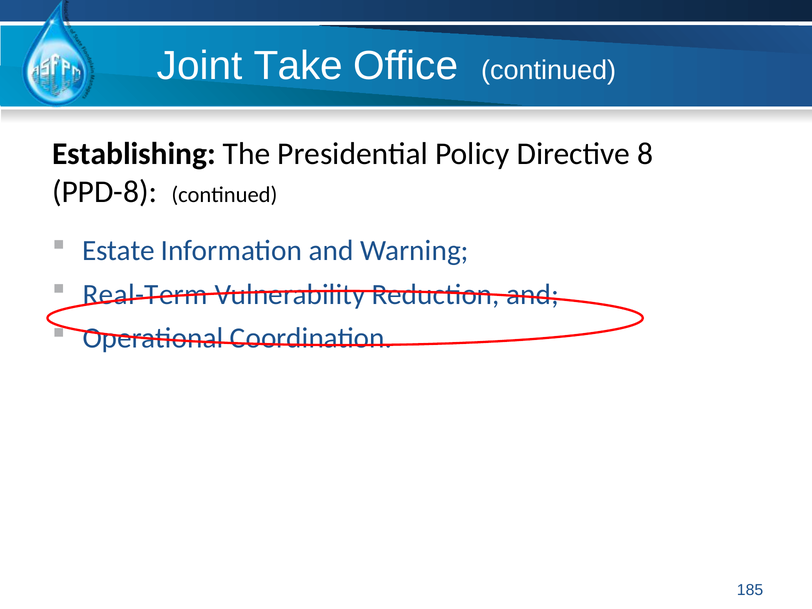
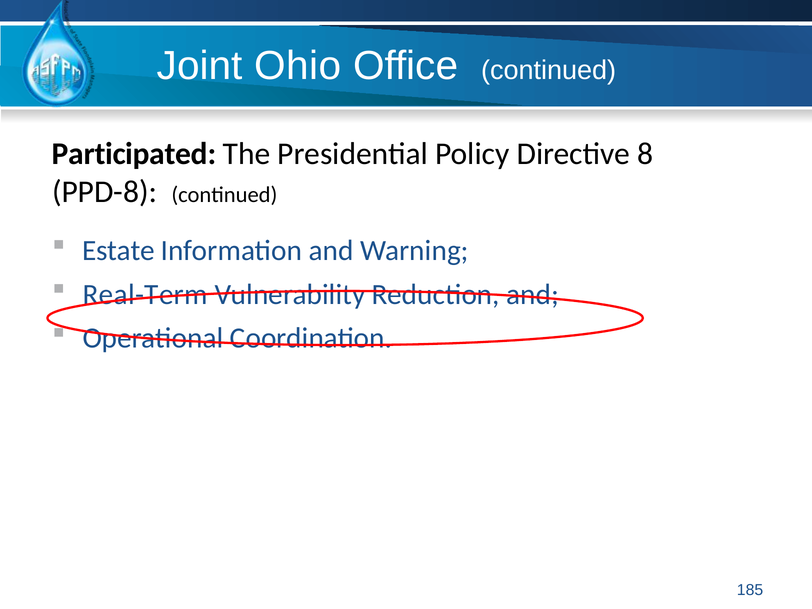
Take: Take -> Ohio (298, 66)
Establishing: Establishing -> Participated (134, 154)
